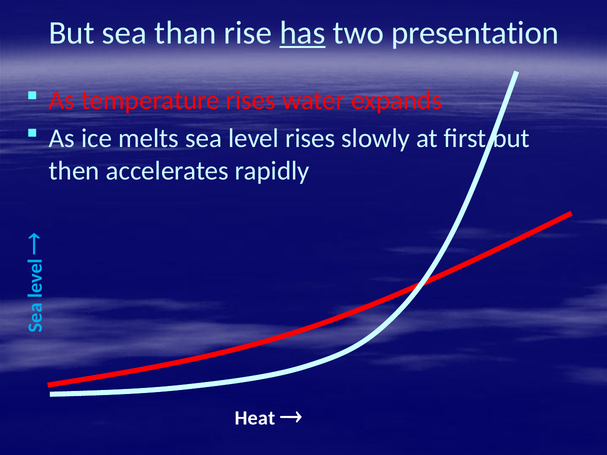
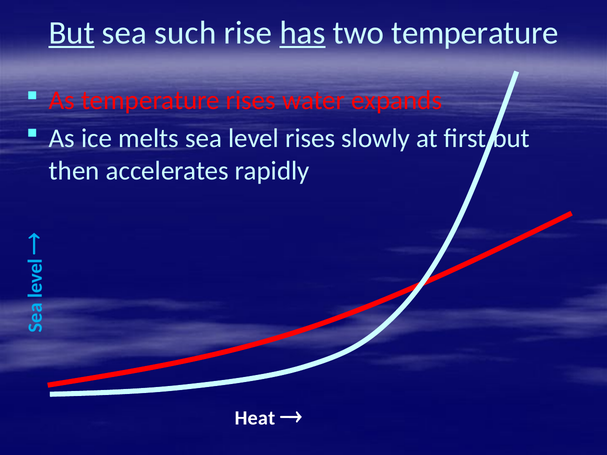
But underline: none -> present (72, 33)
than: than -> such (185, 33)
two presentation: presentation -> temperature (475, 33)
